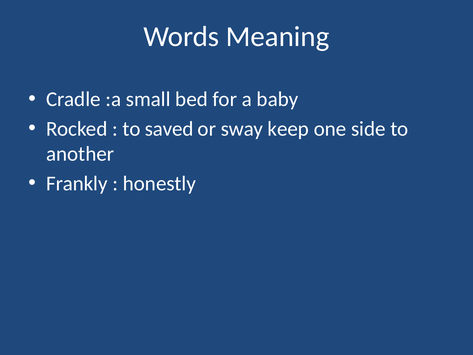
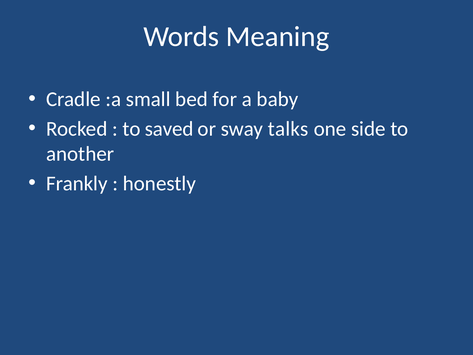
keep: keep -> talks (288, 129)
